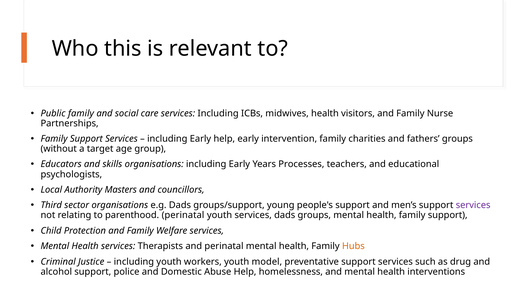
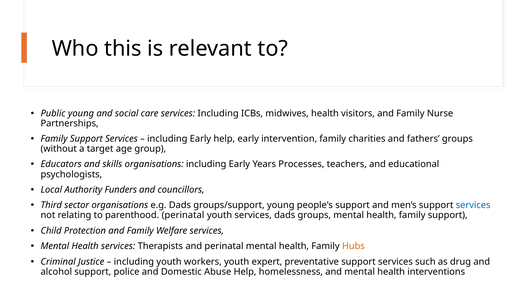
Public family: family -> young (81, 113)
Masters: Masters -> Funders (121, 190)
services colour: purple -> blue (473, 205)
model: model -> expert (267, 262)
